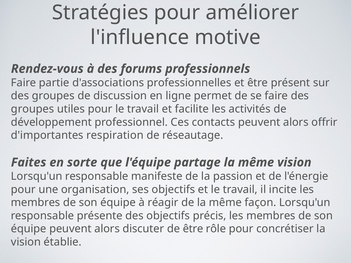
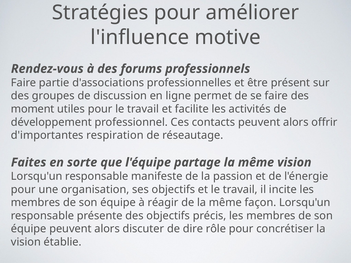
groupes: groupes -> moment (33, 109)
de être: être -> dire (193, 229)
